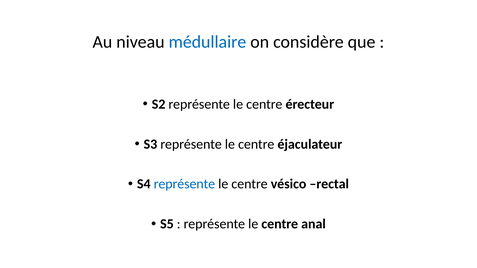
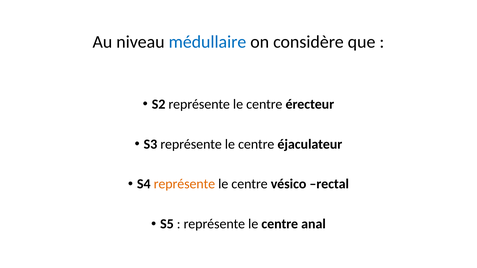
représente colour: blue -> orange (184, 184)
